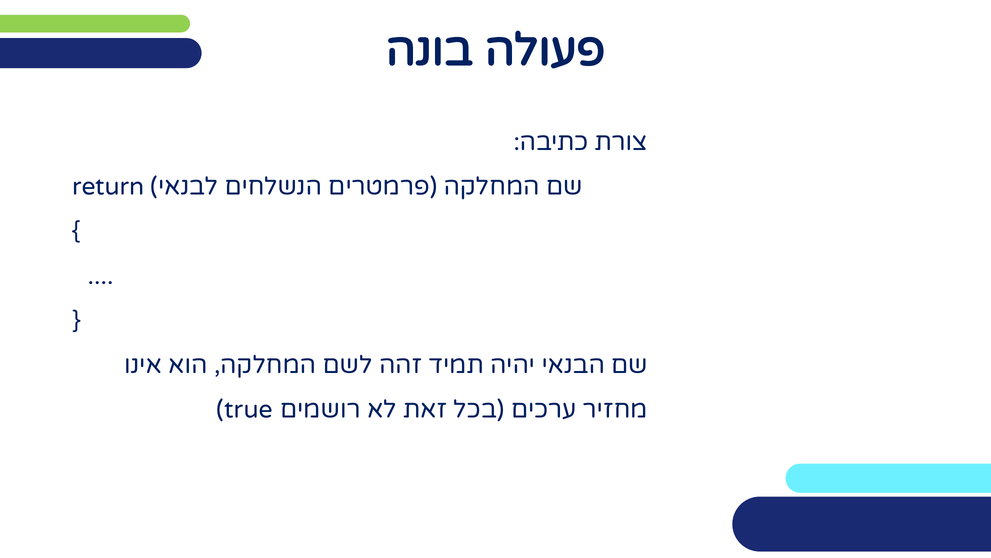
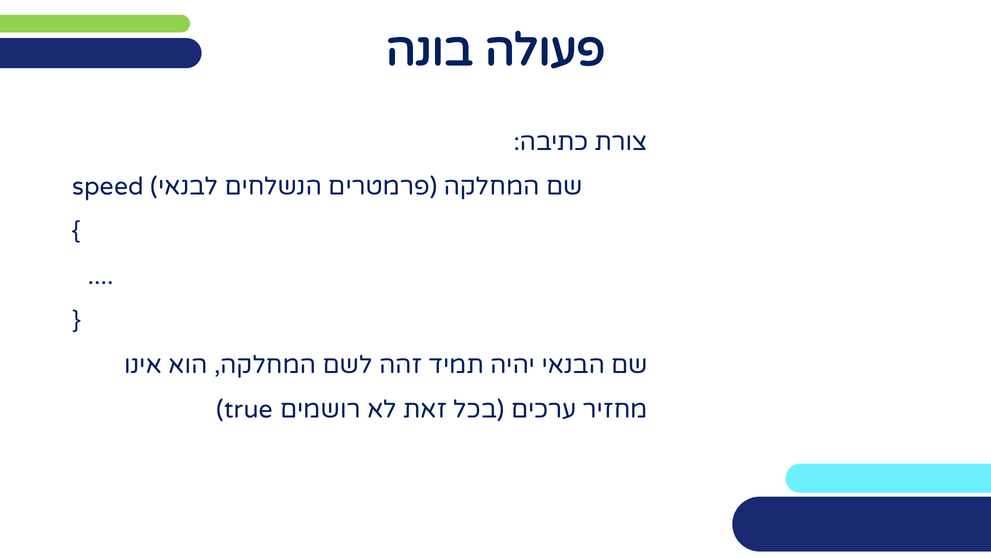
return: return -> speed (108, 186)
